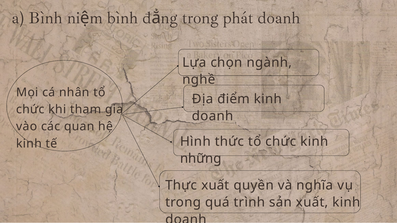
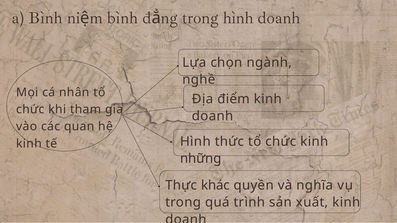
trong phát: phát -> hình (238, 18)
Thực xuất: xuất -> khác (215, 185)
